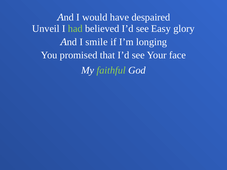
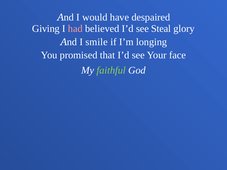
Unveil: Unveil -> Giving (46, 29)
had colour: light green -> pink (75, 29)
Easy: Easy -> Steal (161, 29)
